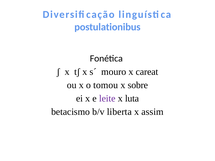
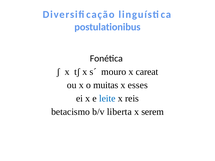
tomou: tomou -> muitas (106, 85)
sobre: sobre -> esses (138, 85)
leite colour: purple -> blue (107, 99)
luta: luta -> reis (132, 99)
assim: assim -> serem (153, 112)
